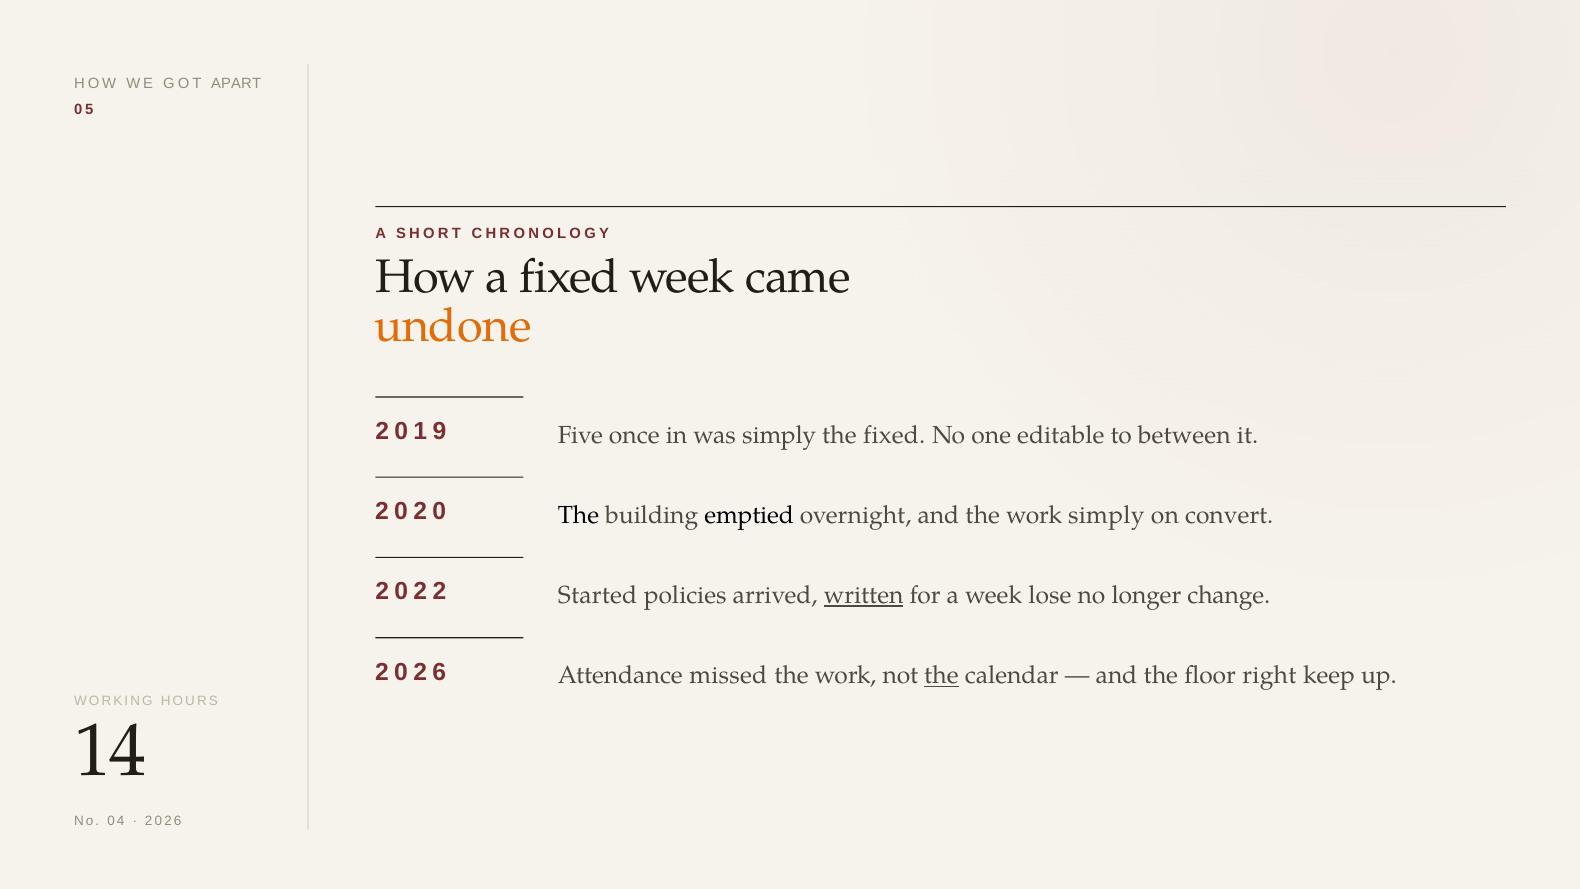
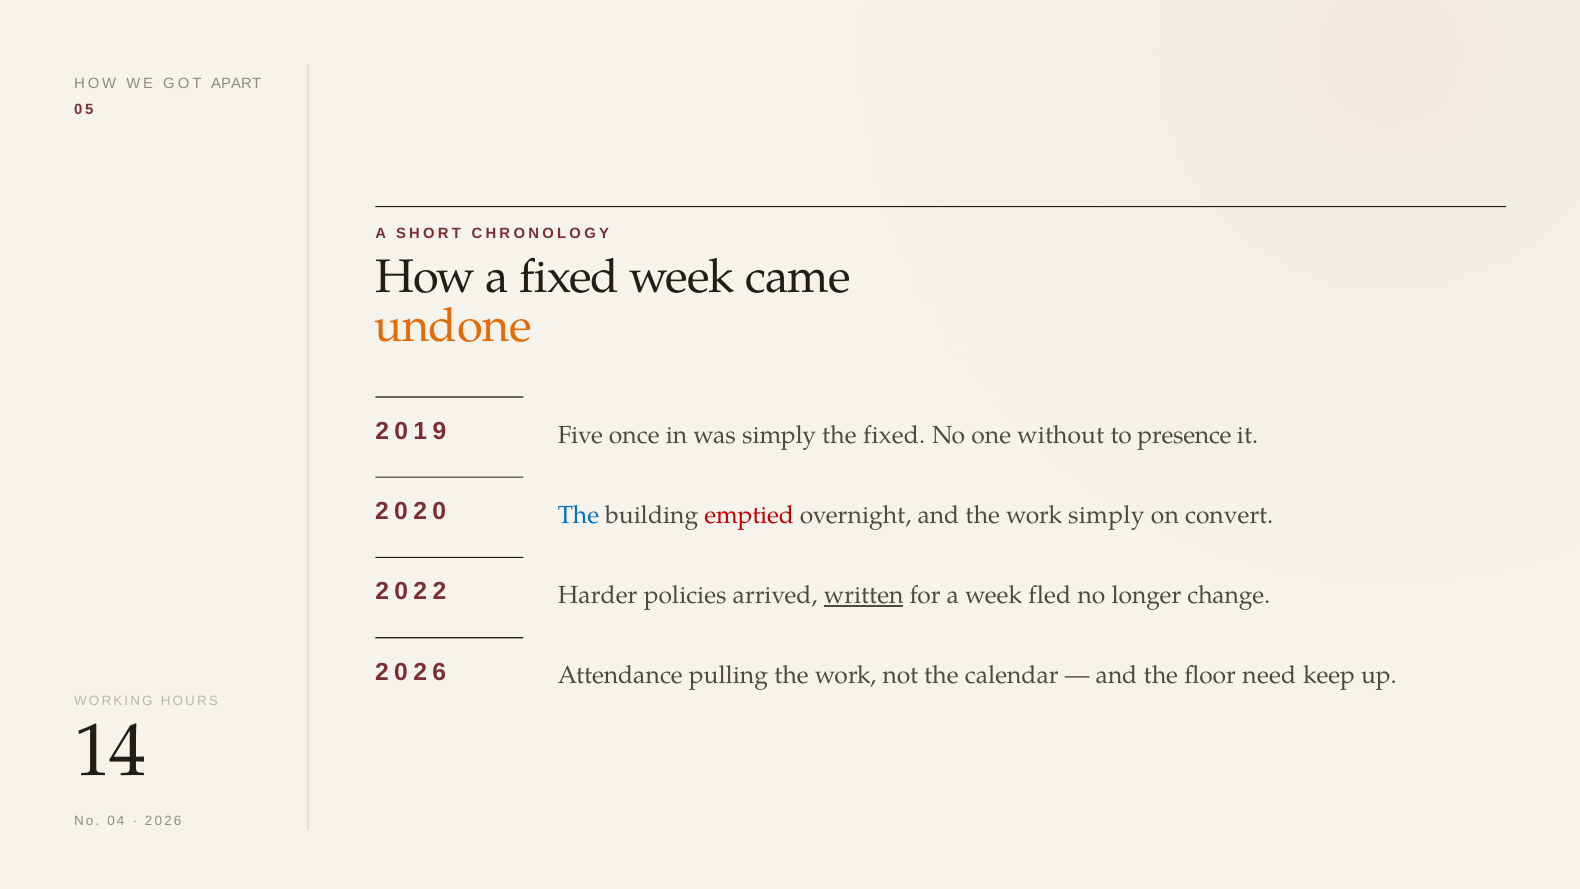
editable: editable -> without (1061, 435)
between: between -> presence (1185, 435)
The colour: black -> blue (578, 515)
emptied colour: black -> red (749, 515)
Started: Started -> Harder (598, 595)
lose: lose -> fled (1050, 595)
missed: missed -> pulling (728, 676)
the underline: present -> none (941, 676)
right: right -> need (1269, 676)
